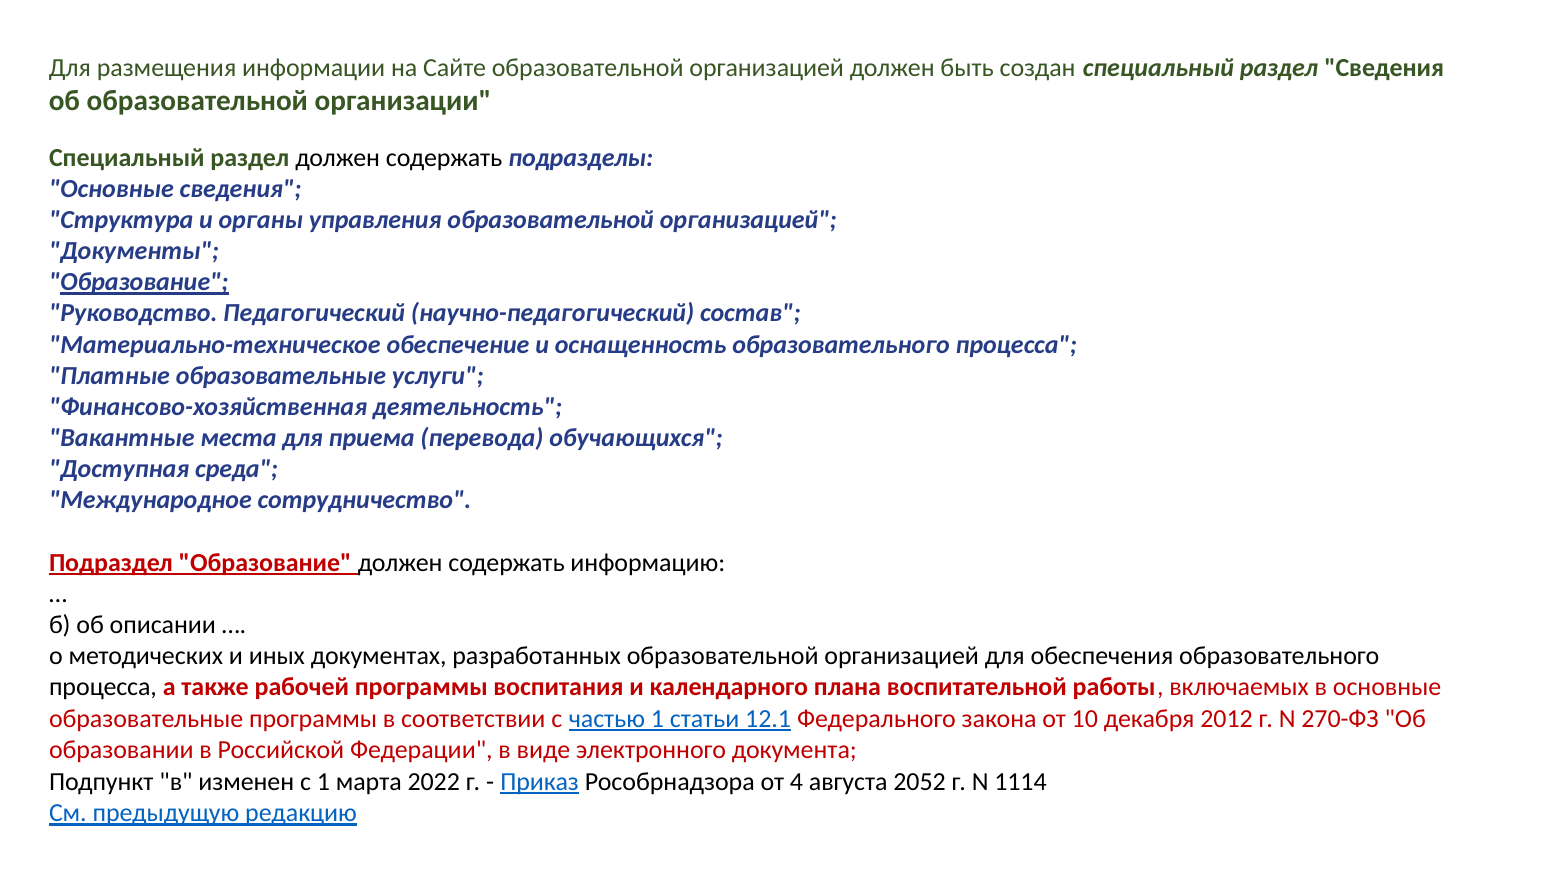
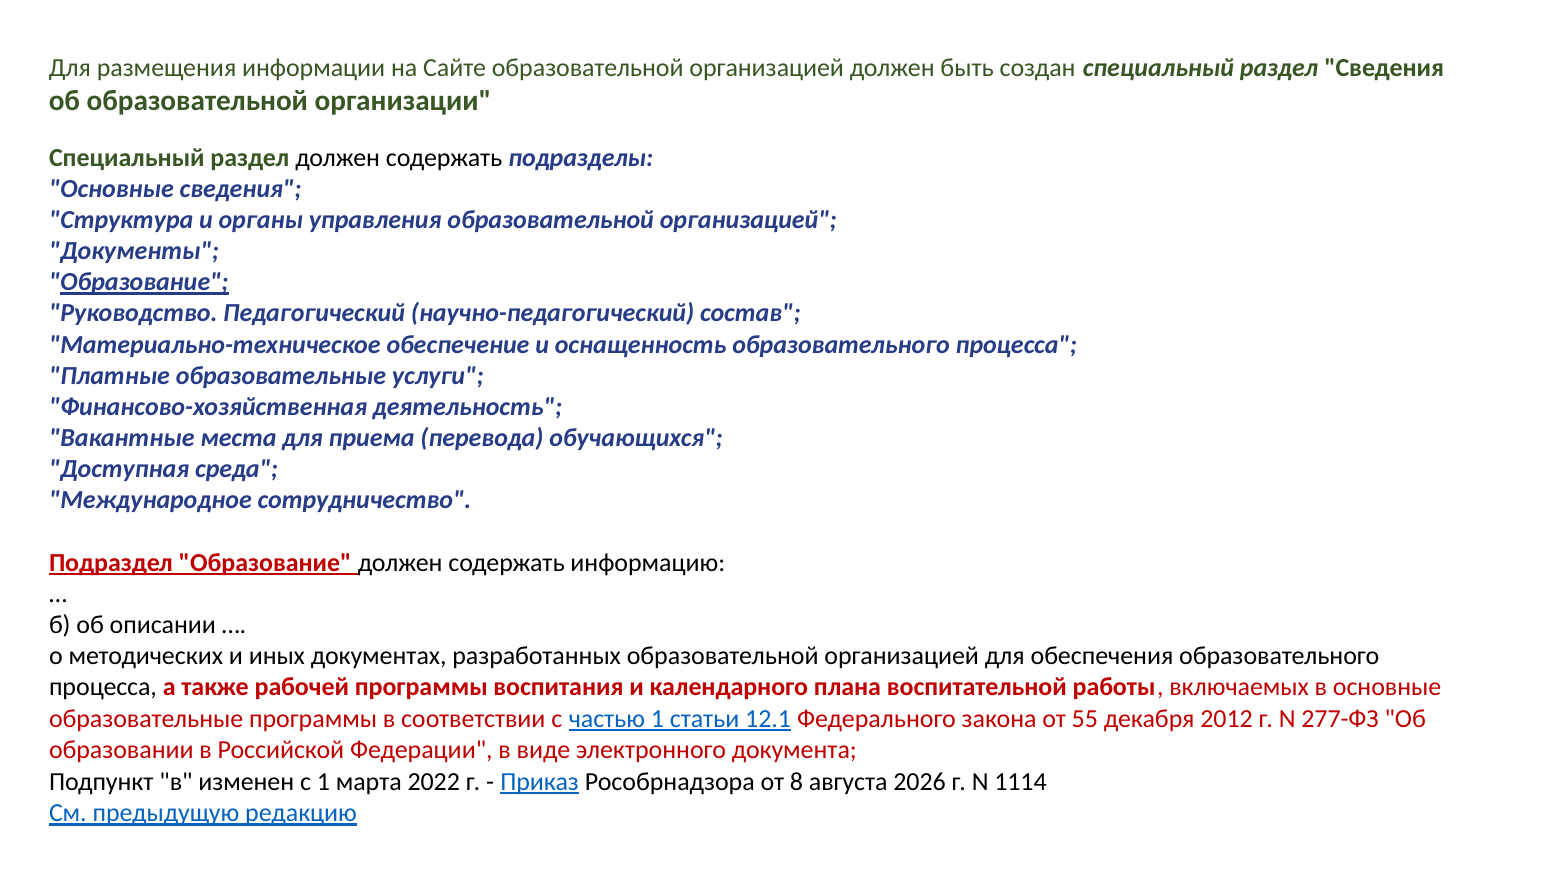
10: 10 -> 55 (1085, 719)
270-ФЗ: 270-ФЗ -> 277-ФЗ (1340, 719)
4: 4 -> 8 (796, 781)
2052: 2052 -> 2026 (920, 781)
